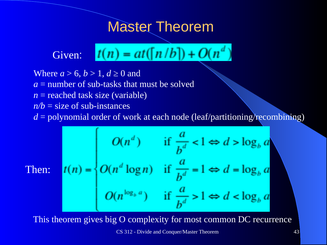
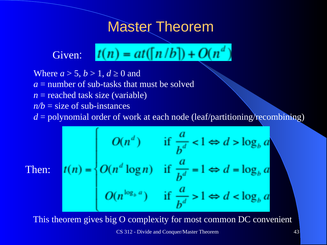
6: 6 -> 5 (78, 73)
recurrence: recurrence -> convenient (272, 220)
